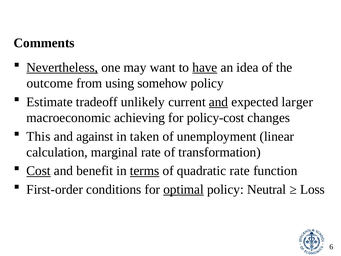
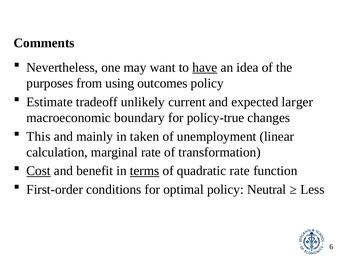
Nevertheless underline: present -> none (62, 67)
outcome: outcome -> purposes (50, 83)
somehow: somehow -> outcomes (162, 83)
and underline: present -> none (219, 102)
achieving: achieving -> boundary (139, 118)
policy-cost: policy-cost -> policy-true (216, 118)
against: against -> mainly (95, 136)
optimal underline: present -> none (184, 189)
Loss: Loss -> Less (312, 189)
